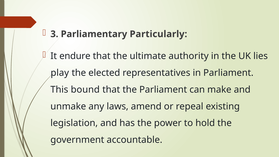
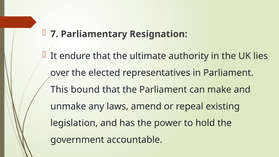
3: 3 -> 7 (54, 34)
Particularly: Particularly -> Resignation (158, 34)
play: play -> over (60, 73)
